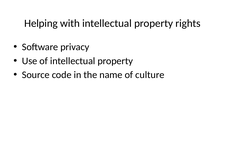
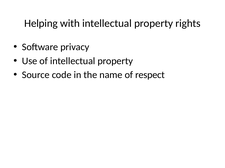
culture: culture -> respect (150, 75)
